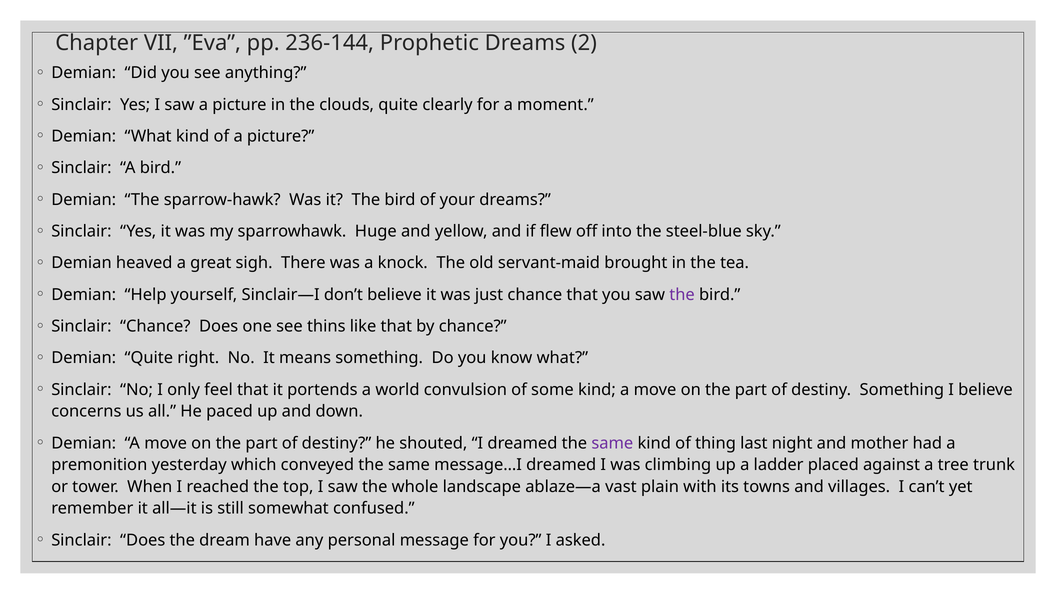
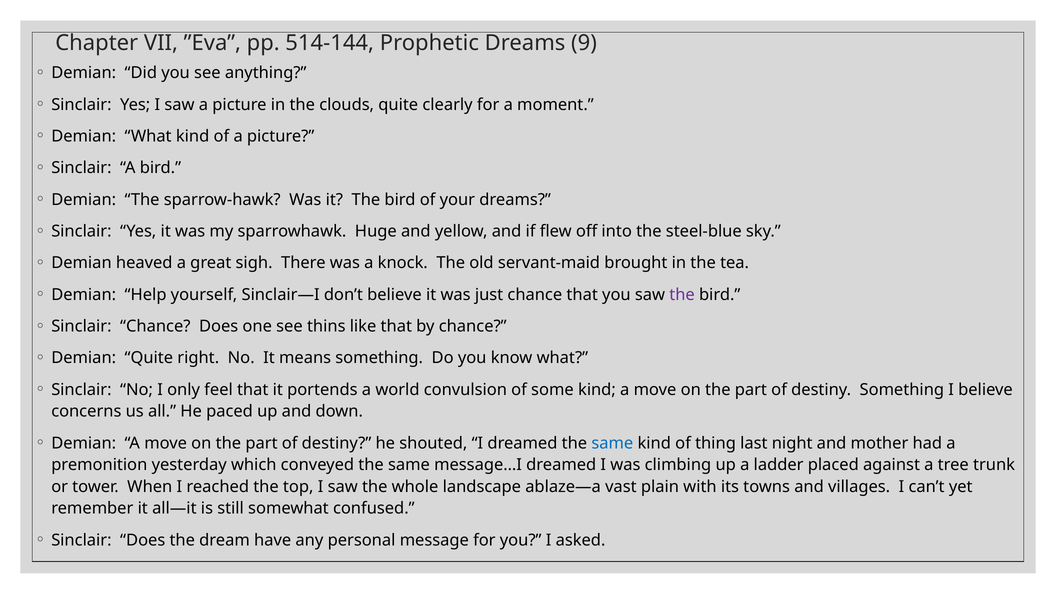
236-144: 236-144 -> 514-144 (330, 43)
2: 2 -> 9 (584, 43)
same colour: purple -> blue (612, 443)
